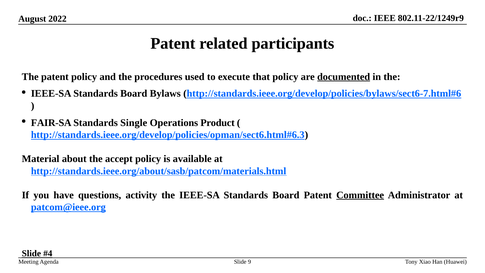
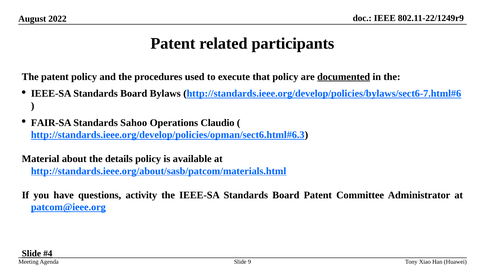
Single: Single -> Sahoo (134, 123)
Product: Product -> Claudio (218, 123)
accept: accept -> details (119, 159)
Committee underline: present -> none (360, 195)
